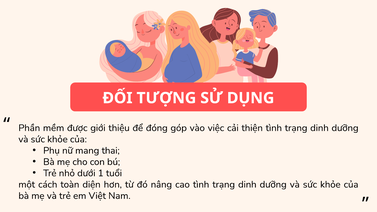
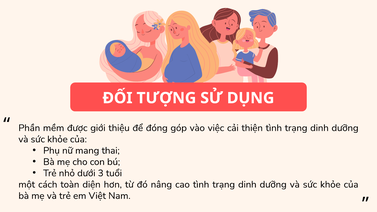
1: 1 -> 3 (101, 173)
